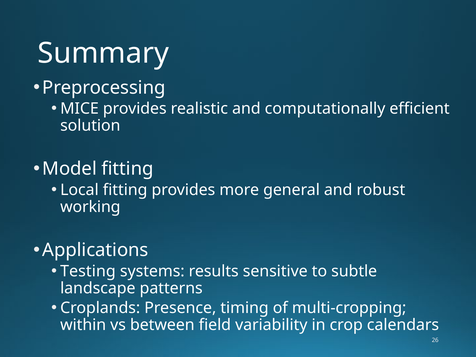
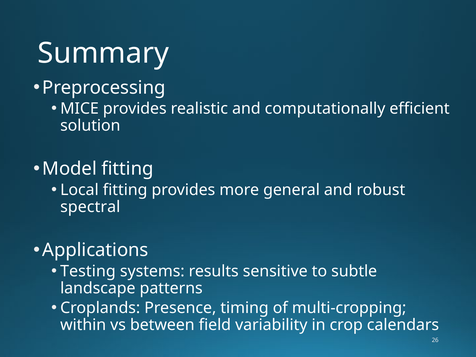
working: working -> spectral (90, 207)
